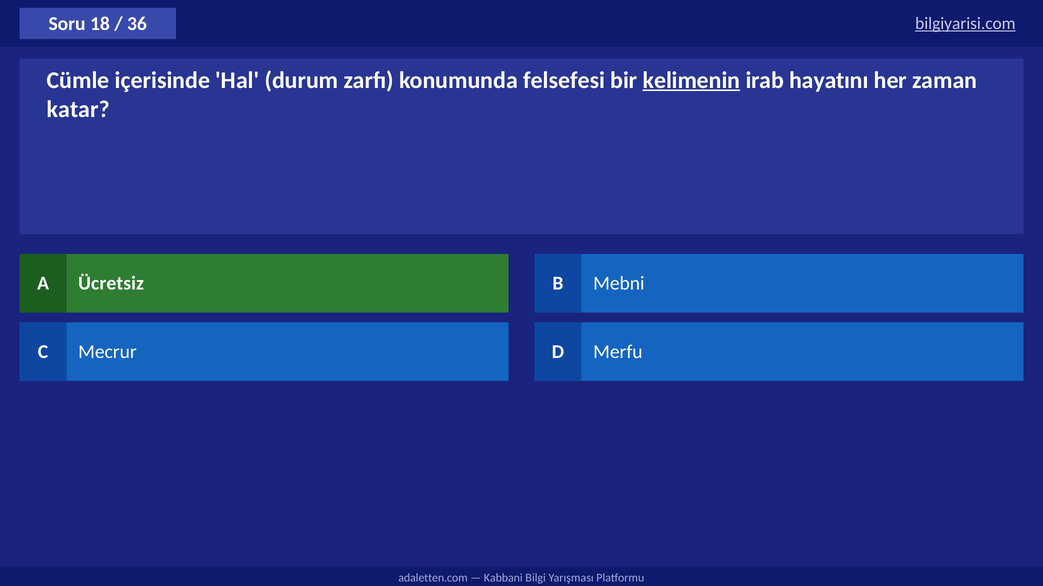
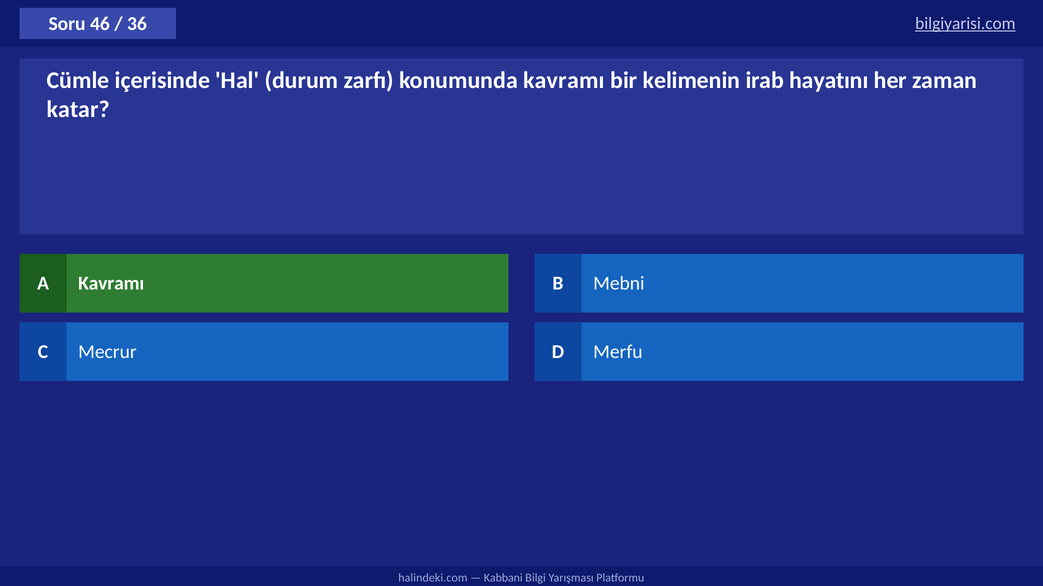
18: 18 -> 46 (100, 24)
konumunda felsefesi: felsefesi -> kavramı (564, 80)
kelimenin underline: present -> none (691, 80)
A Ücretsiz: Ücretsiz -> Kavramı (111, 284)
adaletten.com: adaletten.com -> halindeki.com (433, 579)
